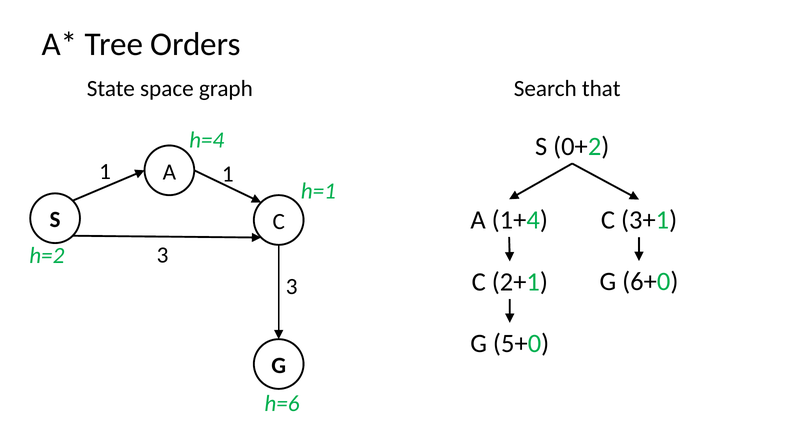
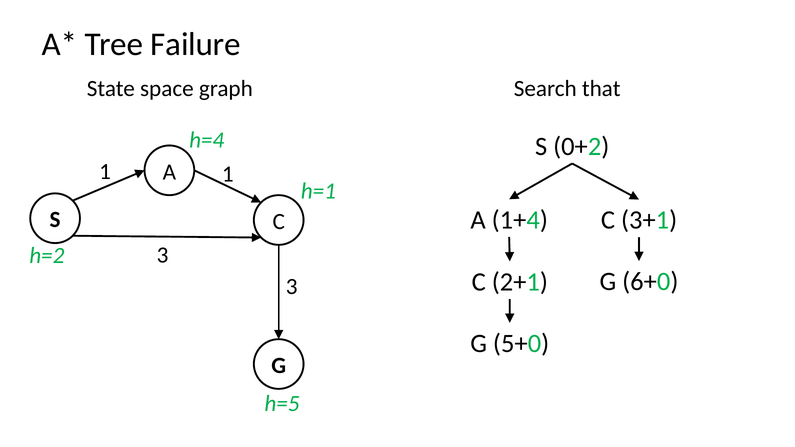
Orders: Orders -> Failure (196, 45)
h=6: h=6 -> h=5 (282, 404)
